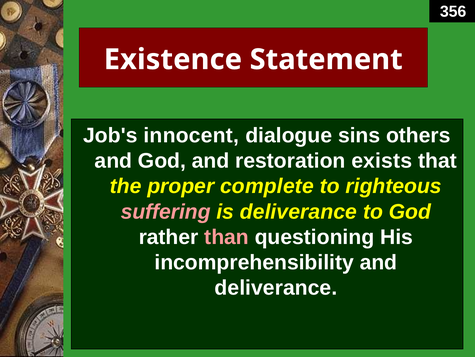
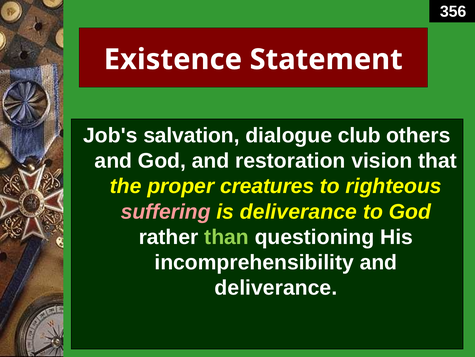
innocent: innocent -> salvation (191, 135)
sins: sins -> club (359, 135)
exists: exists -> vision (382, 161)
complete: complete -> creatures (267, 186)
than colour: pink -> light green (227, 237)
